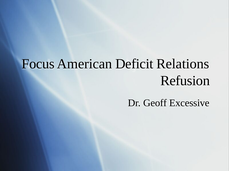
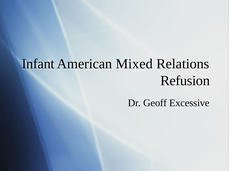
Focus: Focus -> Infant (38, 64)
Deficit: Deficit -> Mixed (134, 64)
